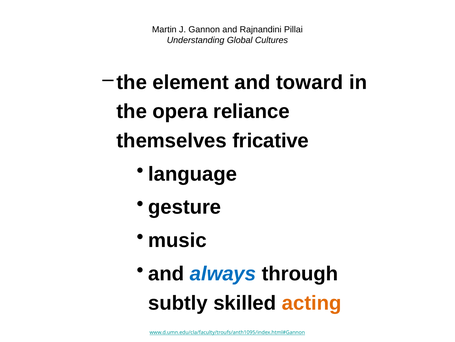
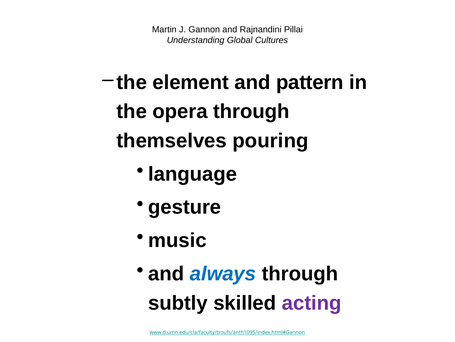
toward: toward -> pattern (310, 82)
opera reliance: reliance -> through (251, 111)
fricative: fricative -> pouring (270, 140)
acting colour: orange -> purple (312, 302)
